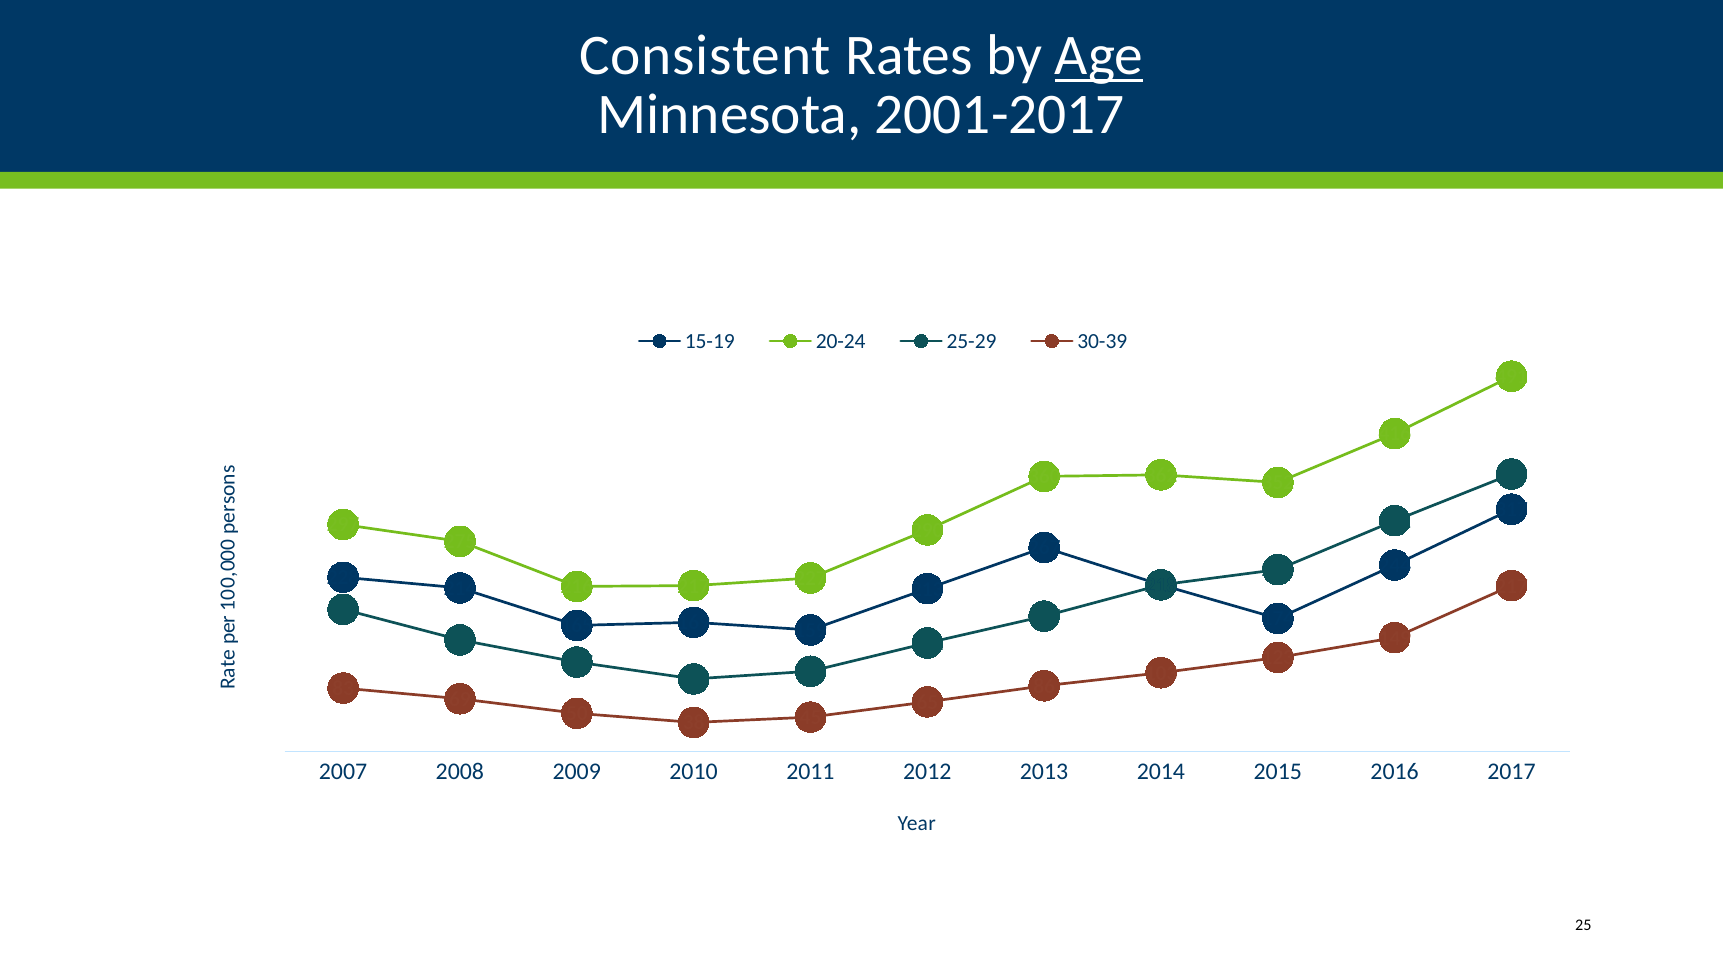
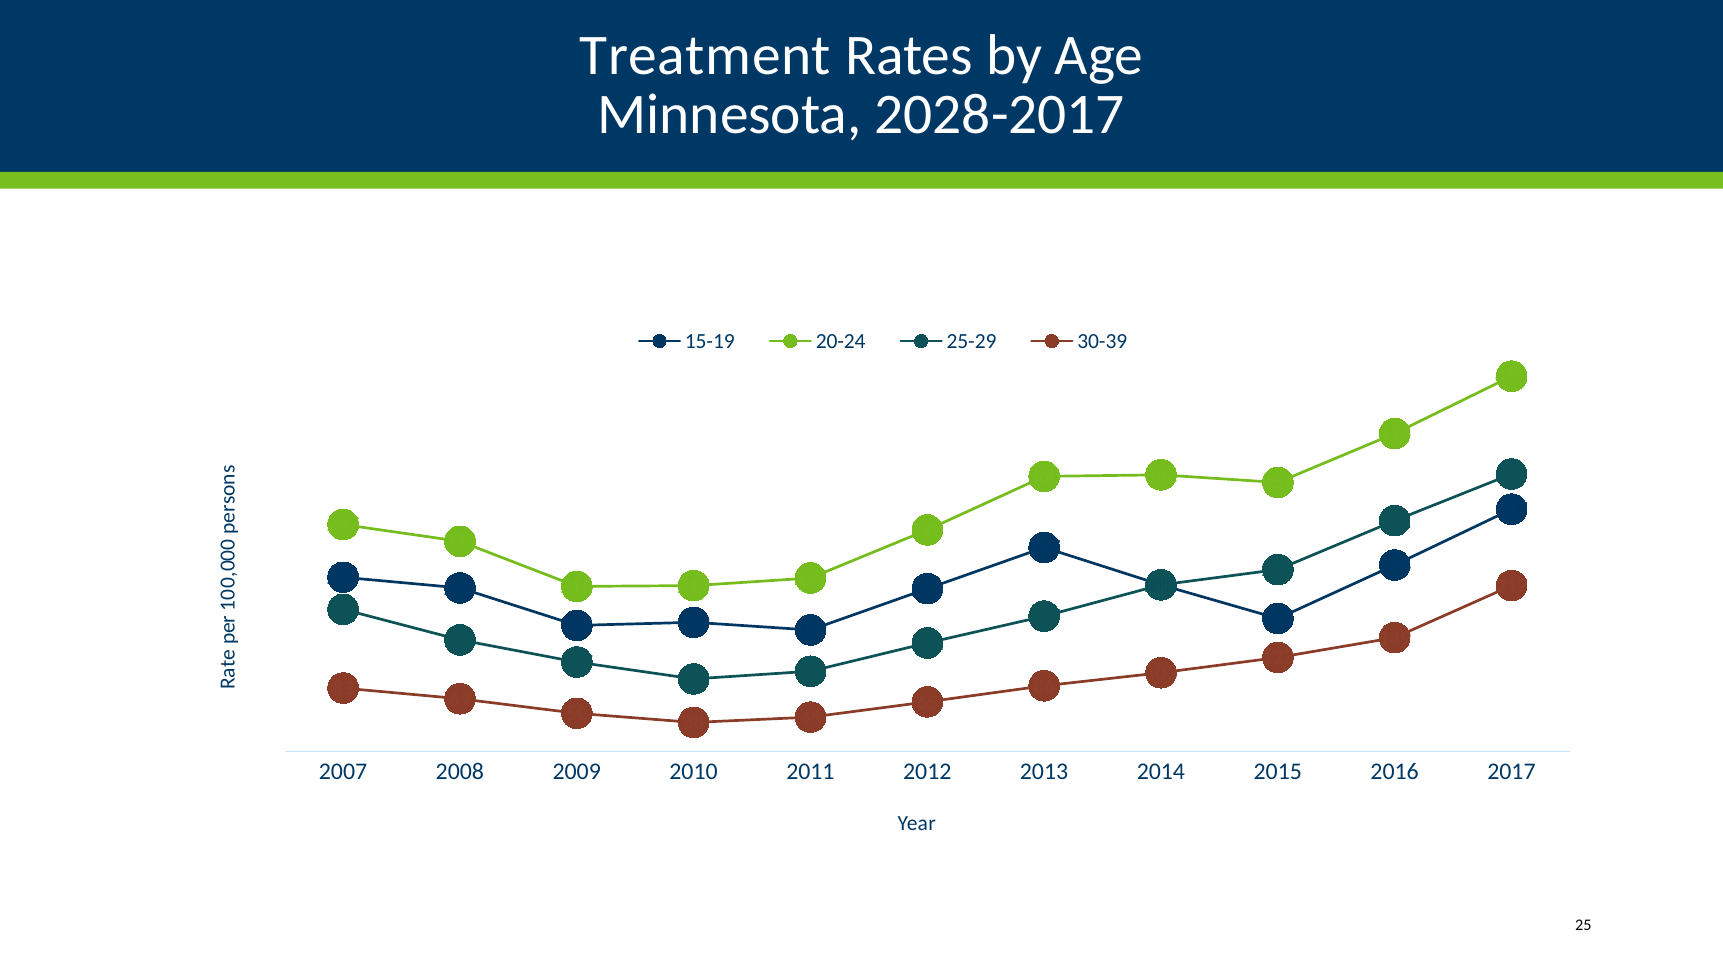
Consistent: Consistent -> Treatment (705, 56)
Age underline: present -> none (1099, 56)
2001-2017: 2001-2017 -> 2028-2017 (1000, 114)
